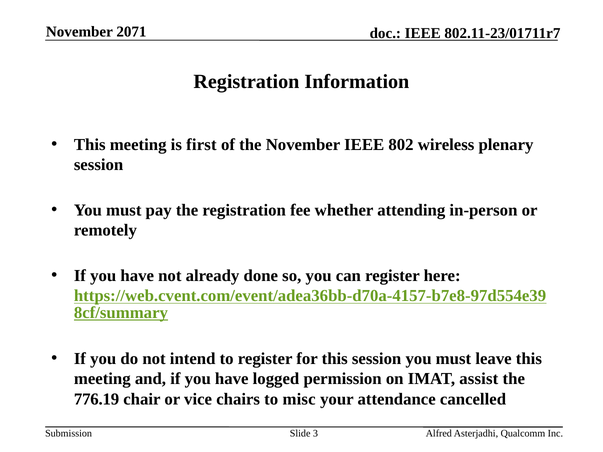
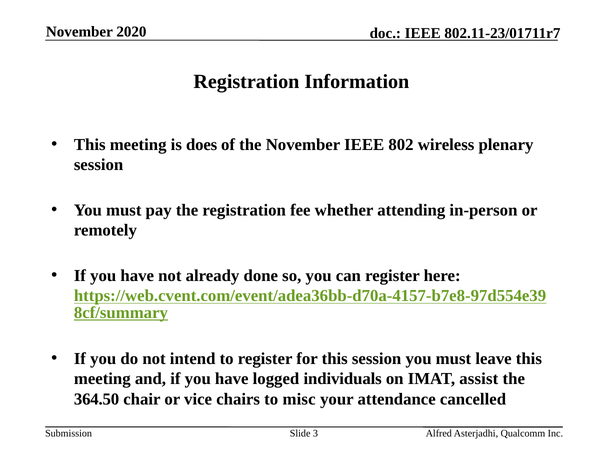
2071: 2071 -> 2020 (131, 32)
first: first -> does (202, 145)
permission: permission -> individuals (343, 379)
776.19: 776.19 -> 364.50 (97, 399)
